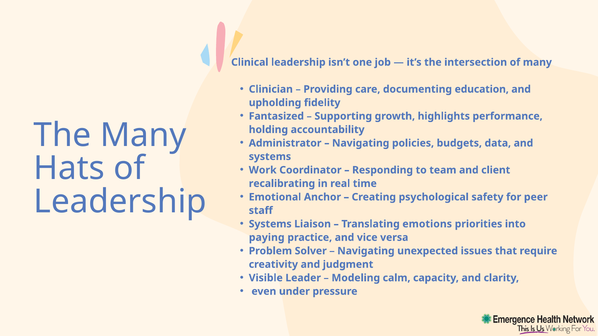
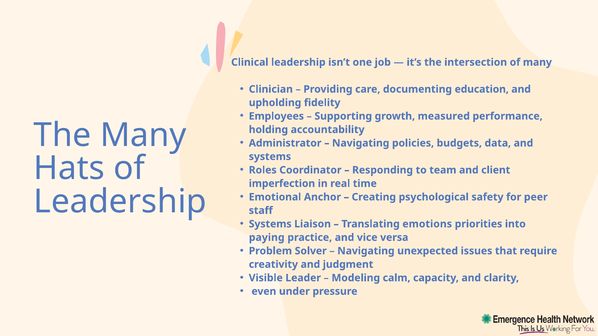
Fantasized: Fantasized -> Employees (276, 116)
highlights: highlights -> measured (444, 116)
Work: Work -> Roles (263, 170)
recalibrating: recalibrating -> imperfection (282, 184)
